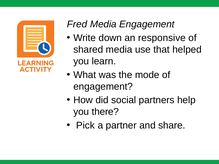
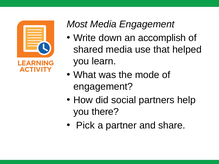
Fred: Fred -> Most (77, 24)
responsive: responsive -> accomplish (162, 38)
